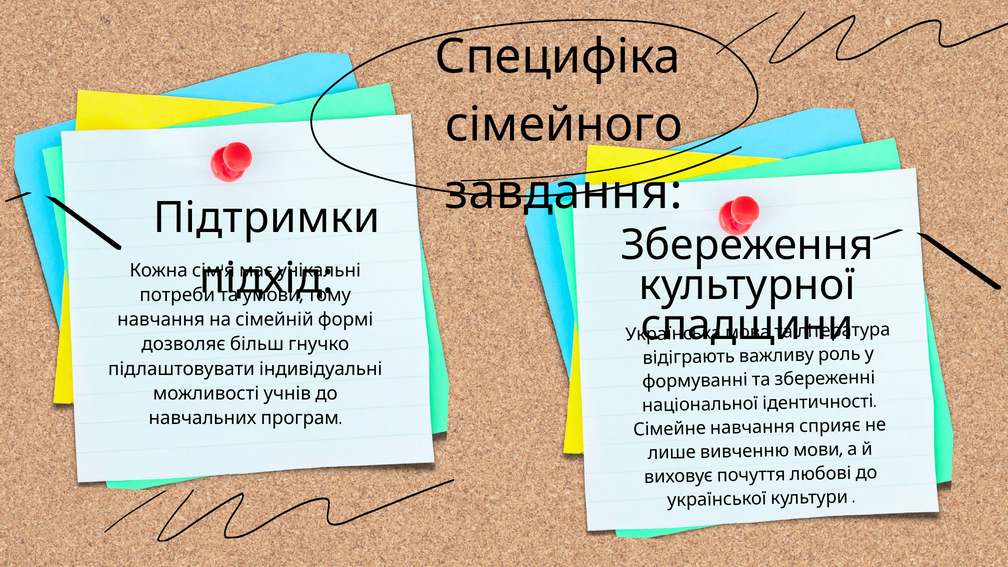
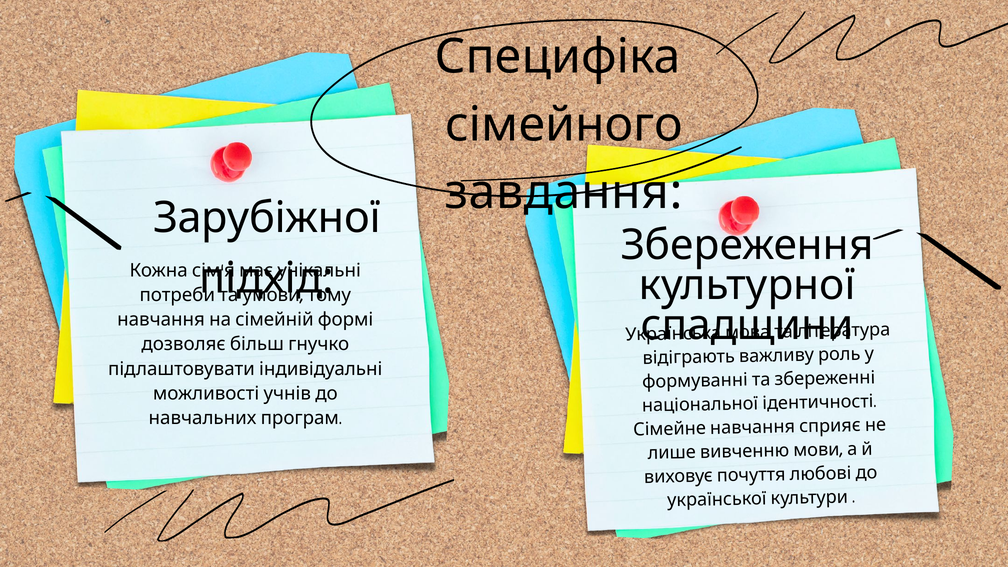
Підтримки: Підтримки -> Зарубіжної (267, 218)
